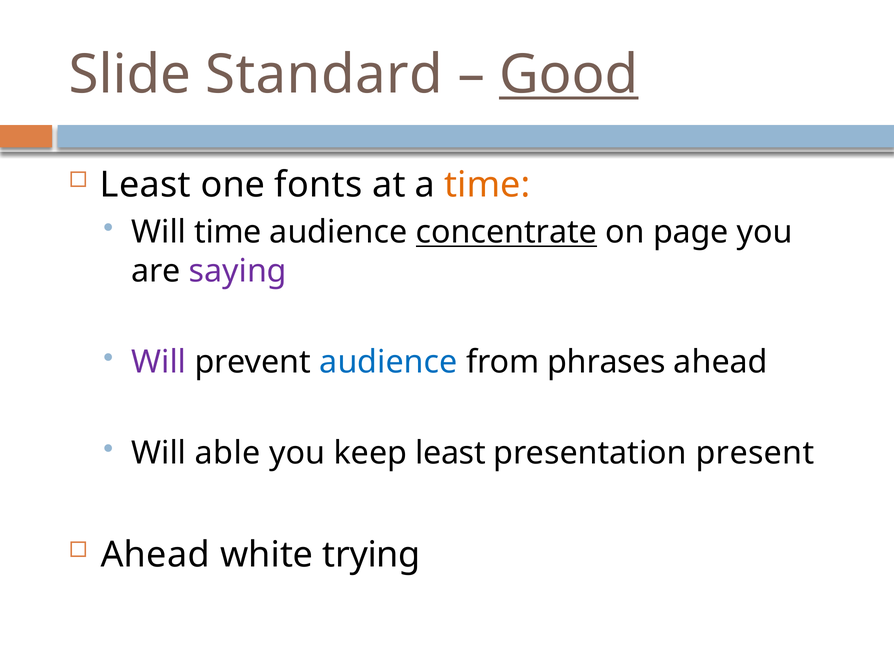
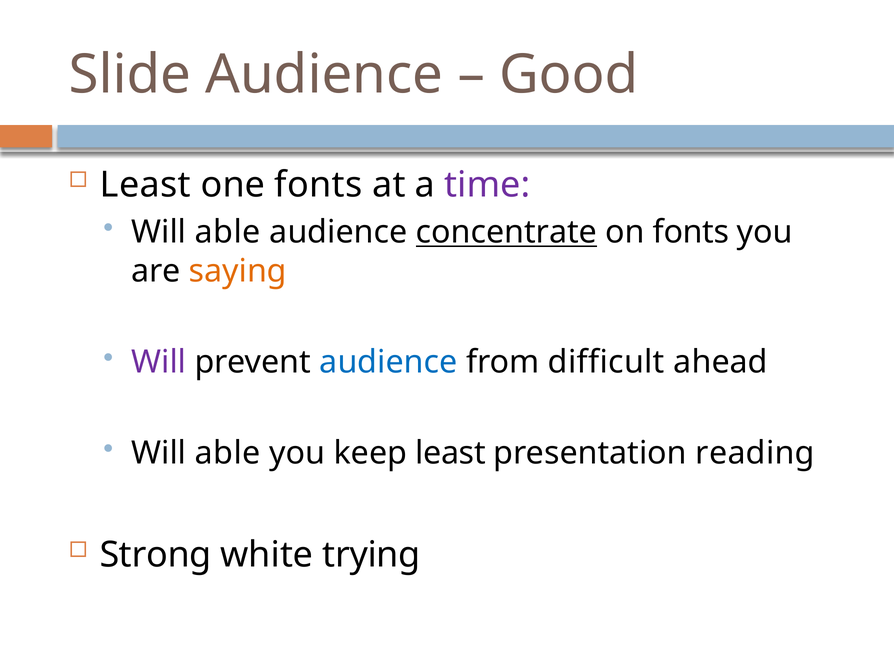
Slide Standard: Standard -> Audience (324, 75)
Good underline: present -> none (569, 75)
time colour: orange -> purple (487, 185)
time: time -> able (228, 233)
on page: page -> fonts (691, 233)
saying colour: purple -> orange (238, 271)
phrases: phrases -> difficult (606, 362)
present: present -> reading (755, 453)
Ahead: Ahead -> Strong (156, 555)
